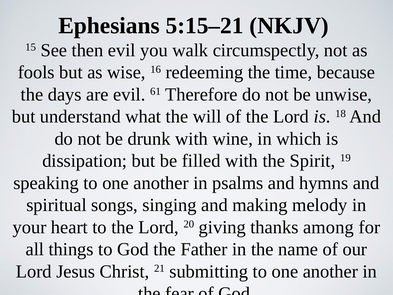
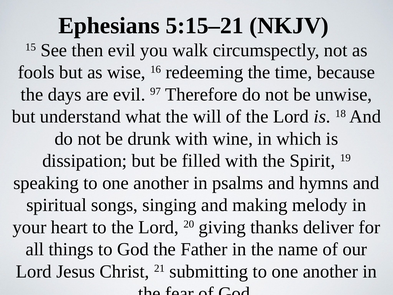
61: 61 -> 97 (155, 91)
among: among -> deliver (329, 227)
